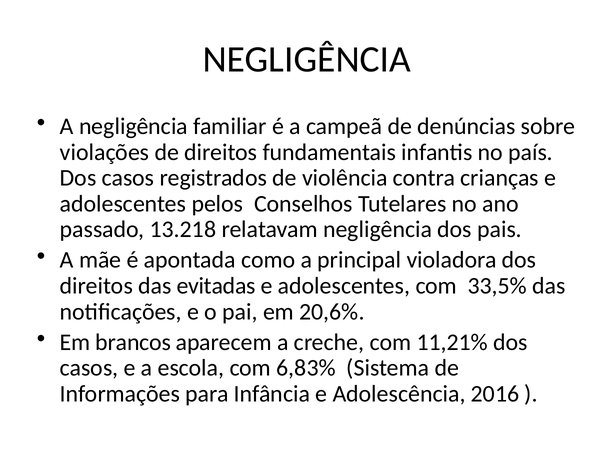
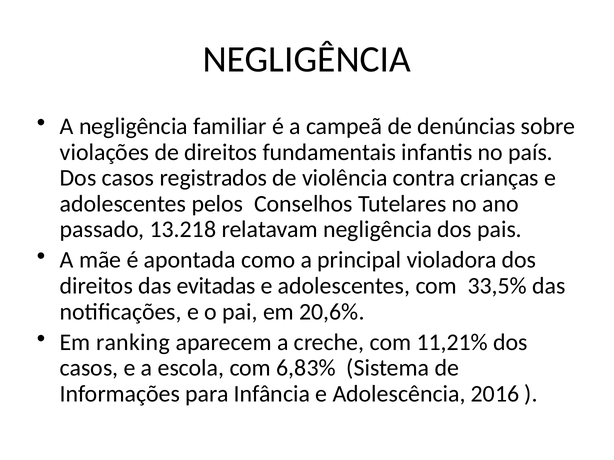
brancos: brancos -> ranking (133, 343)
